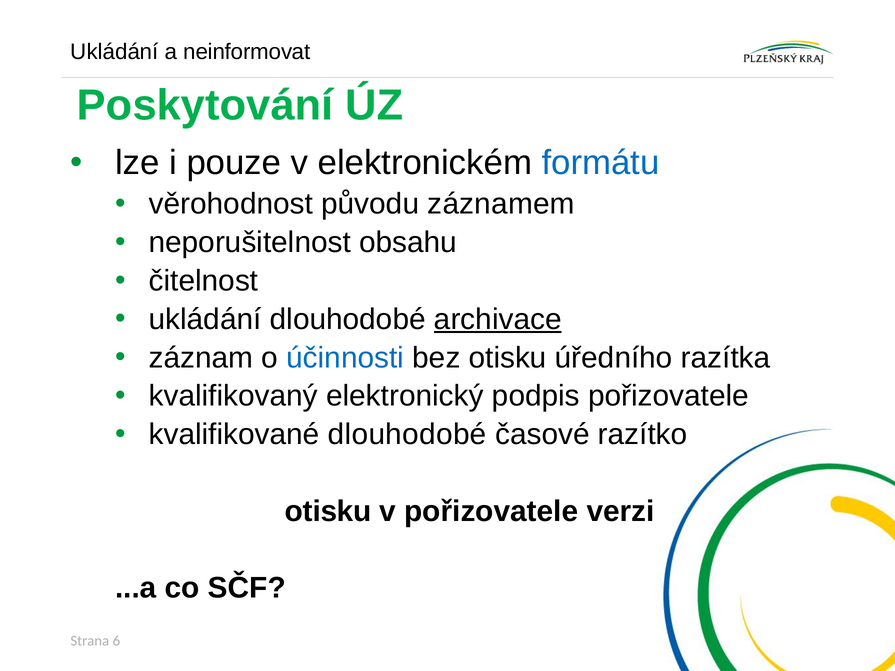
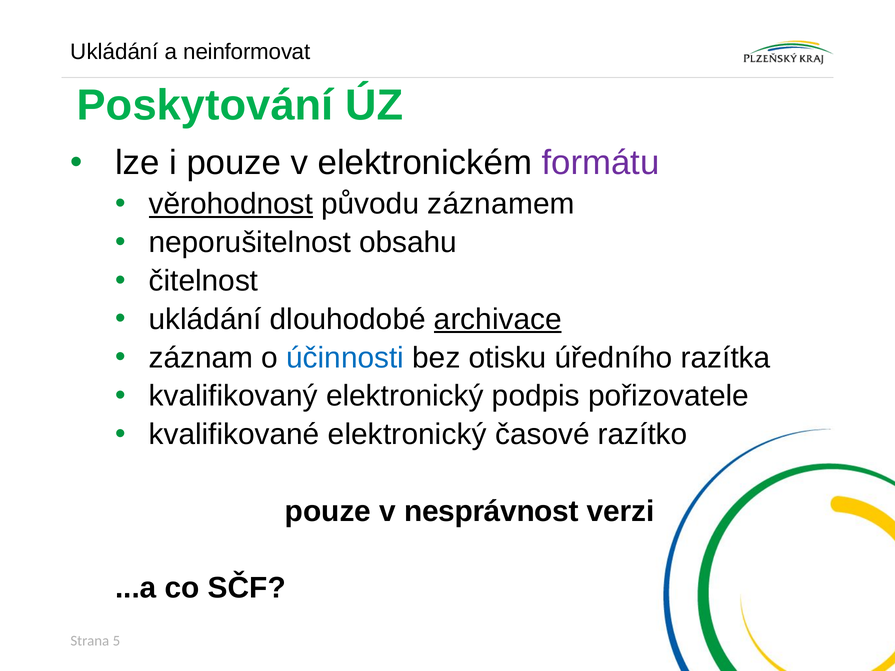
formátu colour: blue -> purple (600, 163)
věrohodnost underline: none -> present (231, 204)
kvalifikované dlouhodobé: dlouhodobé -> elektronický (407, 435)
otisku: otisku -> pouze (328, 511)
v pořizovatele: pořizovatele -> nesprávnost (491, 511)
6: 6 -> 5 (116, 641)
